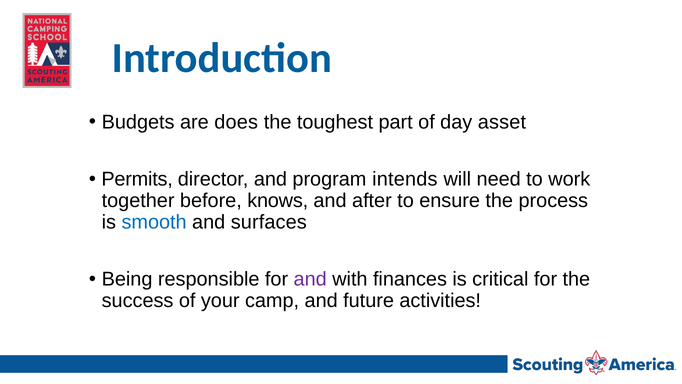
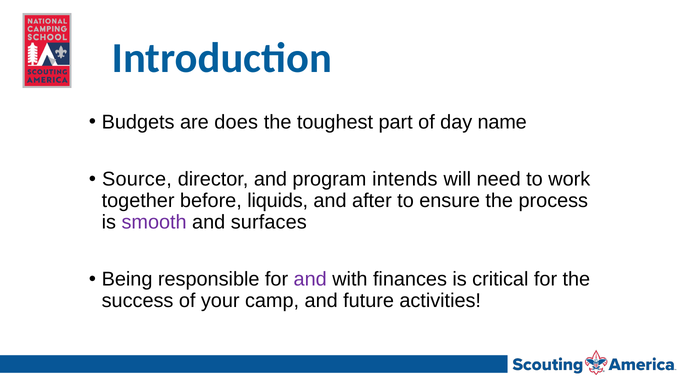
asset: asset -> name (502, 122)
Permits: Permits -> Source (137, 179)
knows: knows -> liquids (278, 201)
smooth colour: blue -> purple (154, 222)
